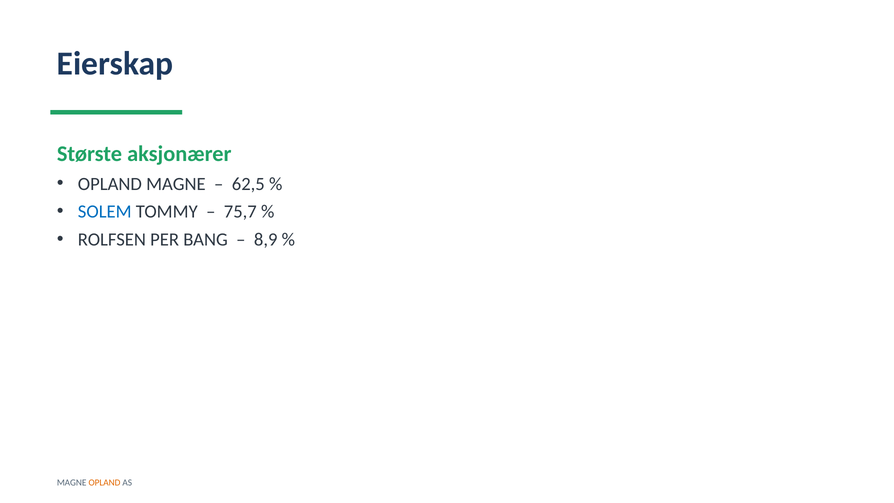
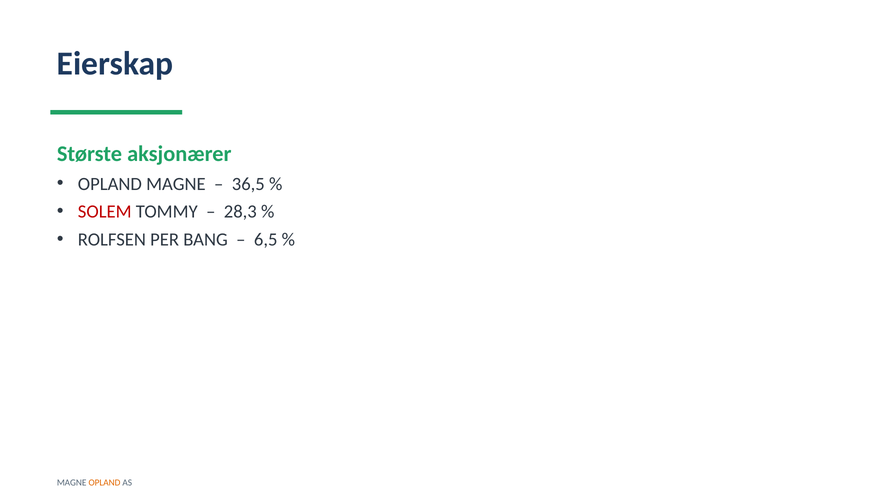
62,5: 62,5 -> 36,5 (248, 184)
SOLEM colour: blue -> red (105, 212)
75,7: 75,7 -> 28,3 (240, 212)
8,9: 8,9 -> 6,5 (266, 240)
